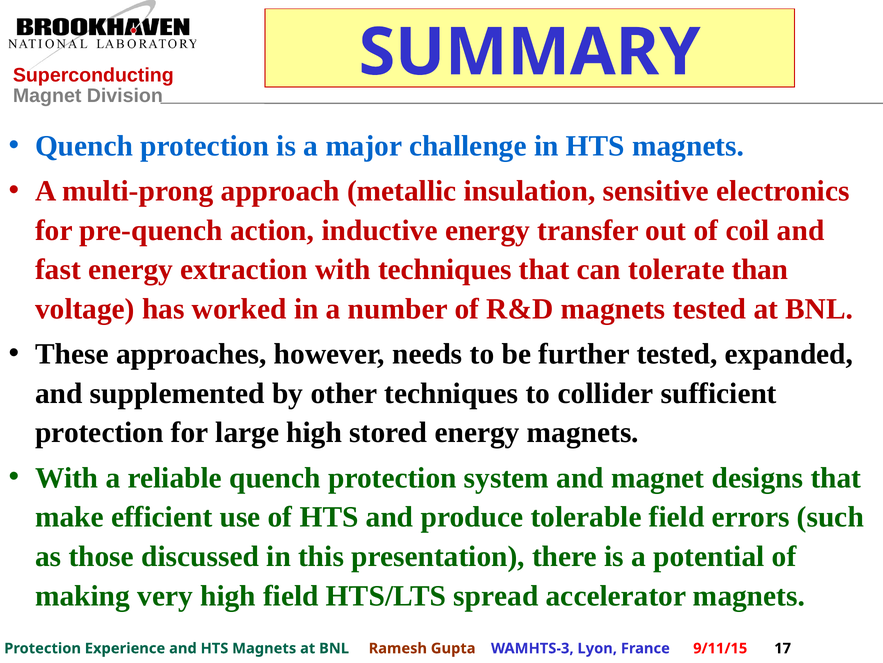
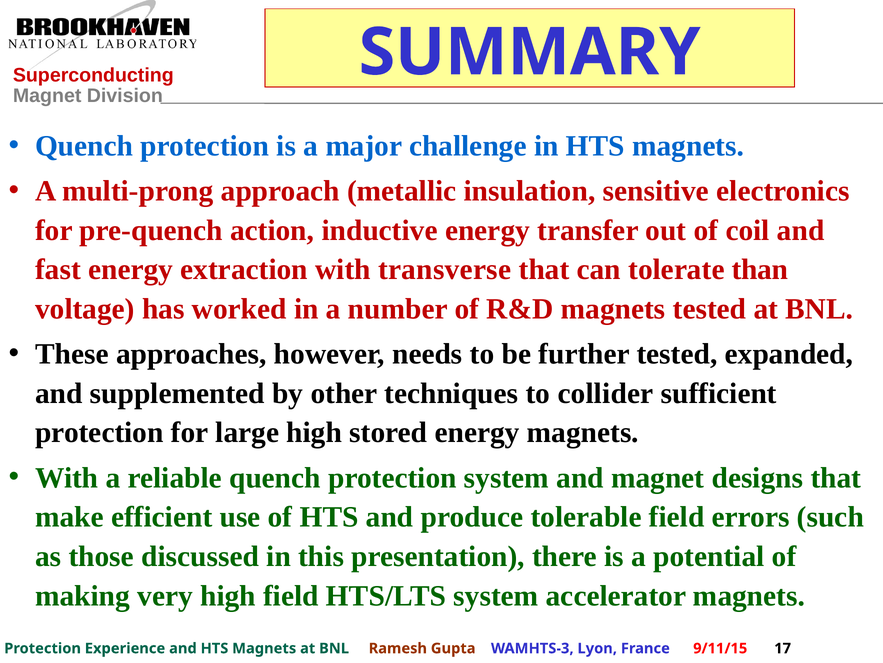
with techniques: techniques -> transverse (445, 269)
HTS/LTS spread: spread -> system (496, 595)
